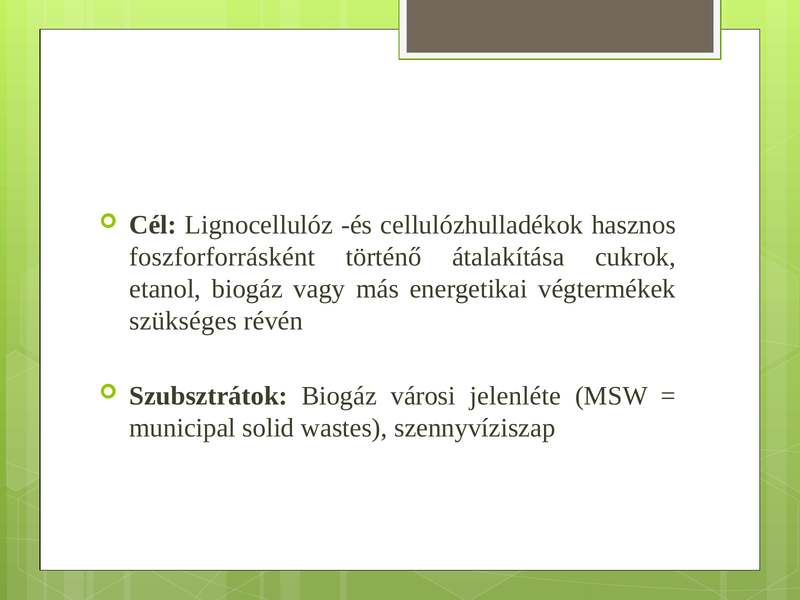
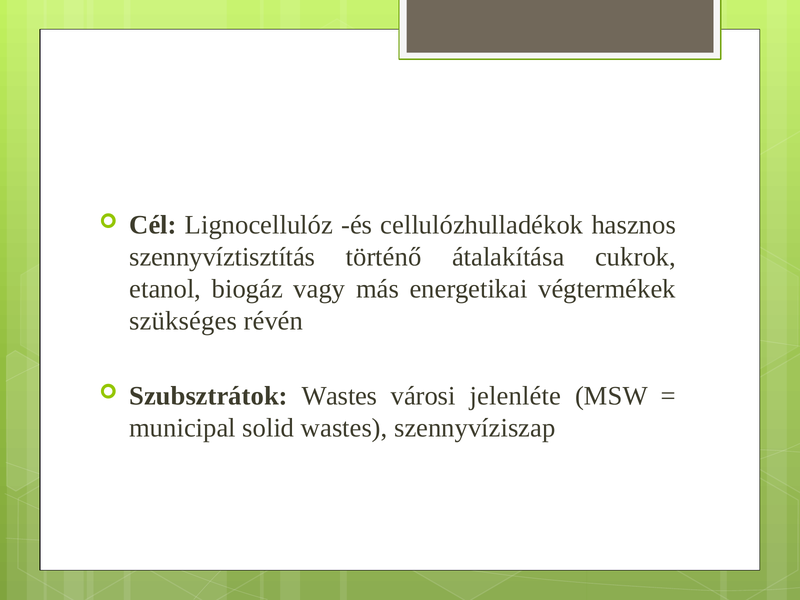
foszforforrásként: foszforforrásként -> szennyvíztisztítás (222, 257)
Szubsztrátok Biogáz: Biogáz -> Wastes (339, 396)
